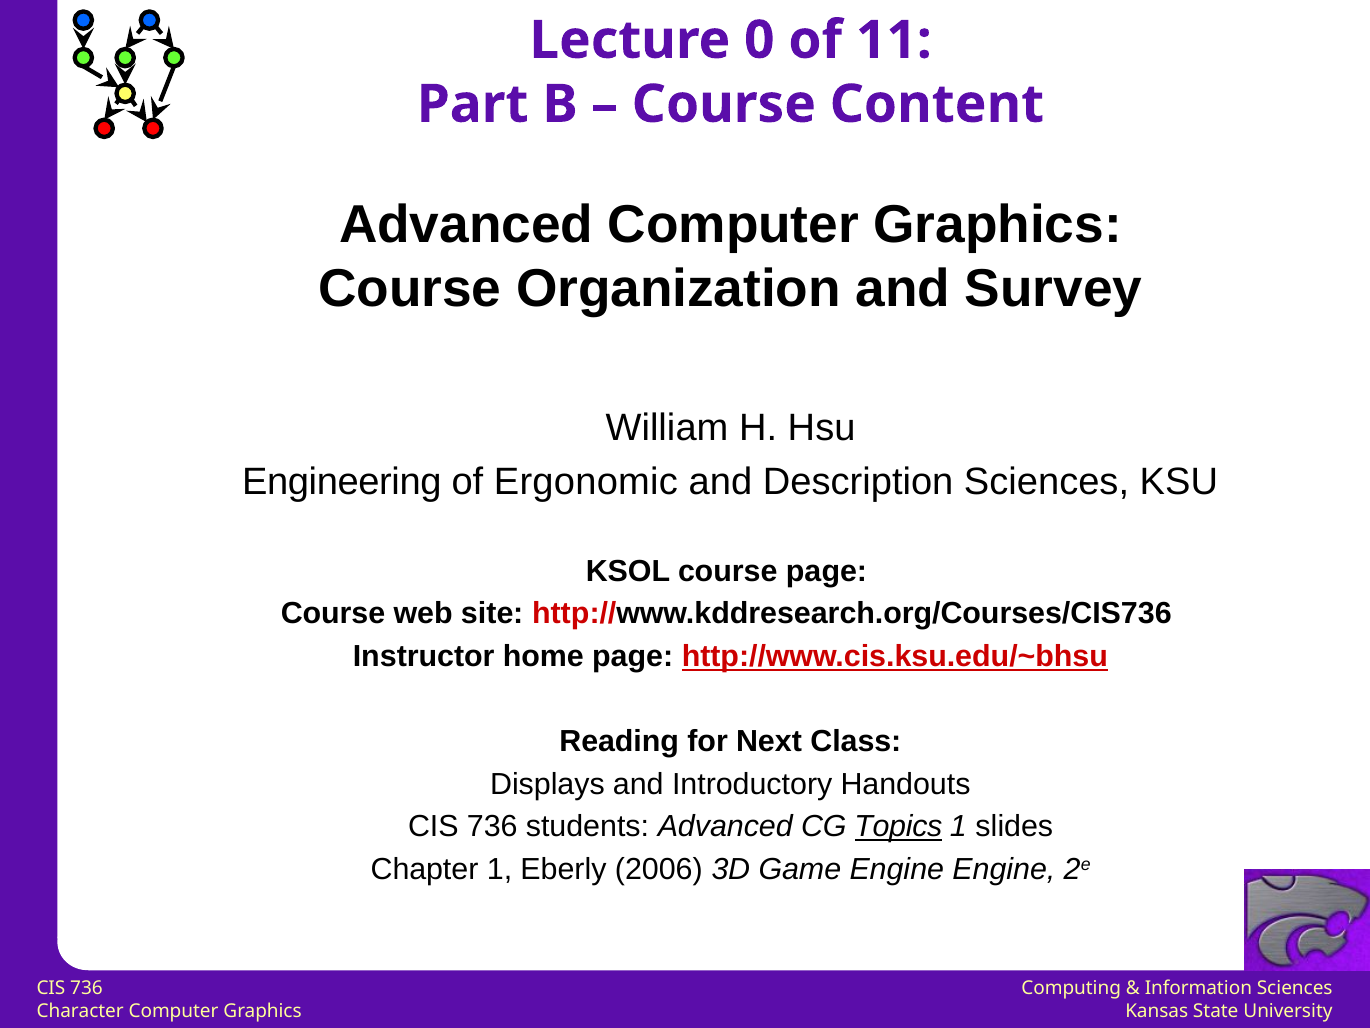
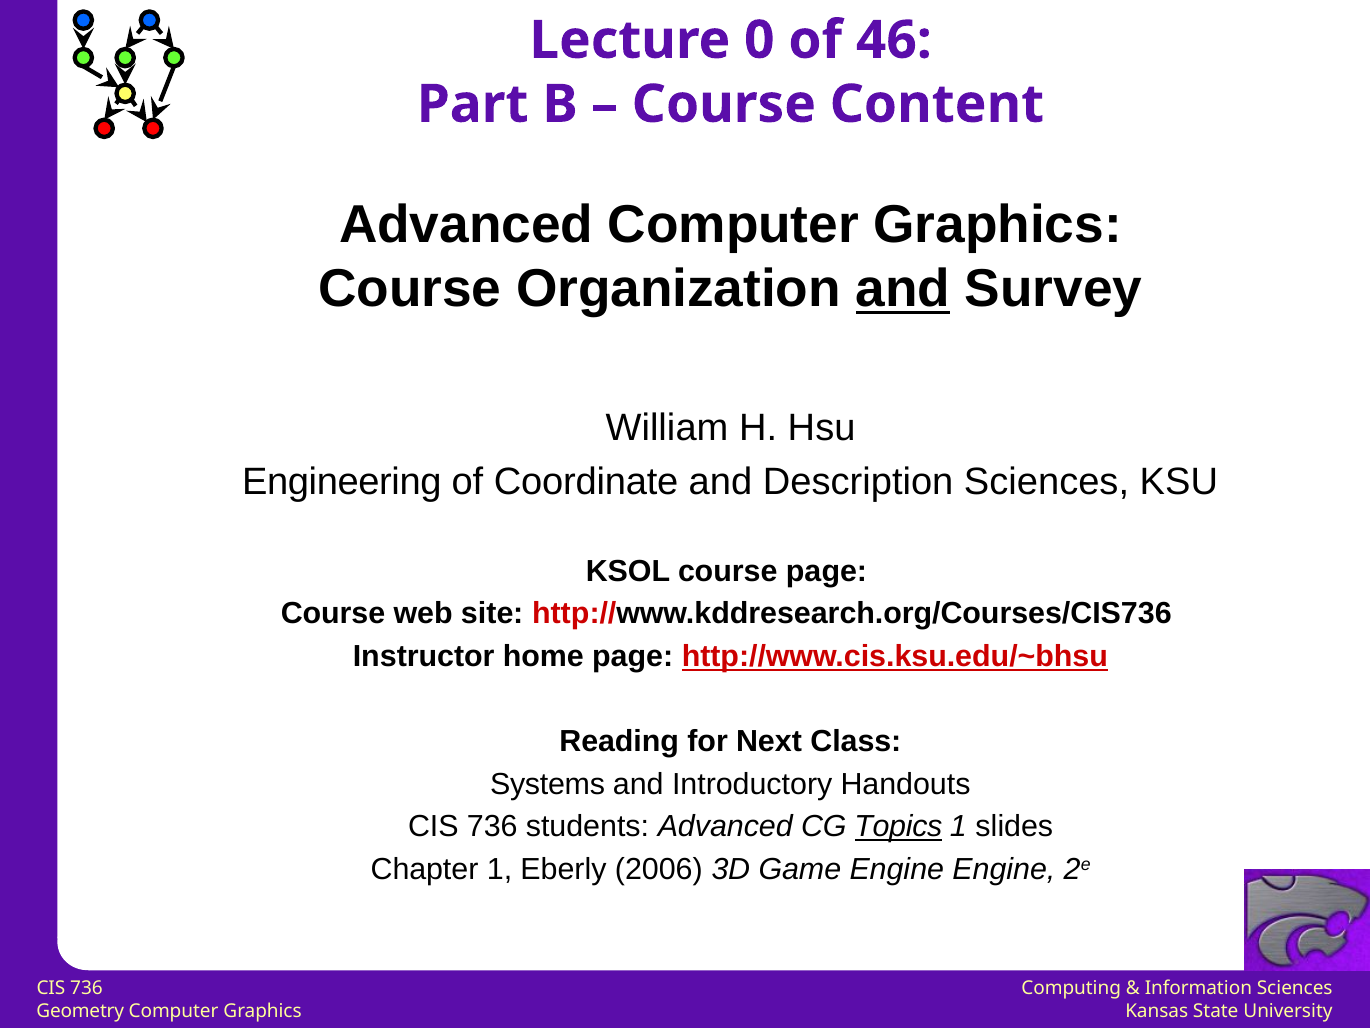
11: 11 -> 46 (894, 40)
and underline: none -> present (903, 289)
Ergonomic: Ergonomic -> Coordinate (586, 481)
Displays: Displays -> Systems (548, 784)
Character: Character -> Geometry (80, 1010)
